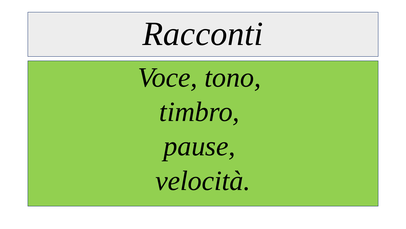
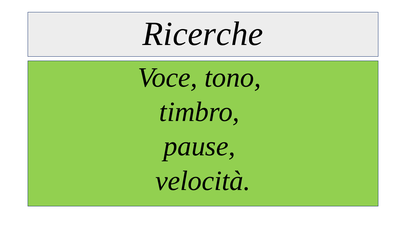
Racconti: Racconti -> Ricerche (203, 34)
